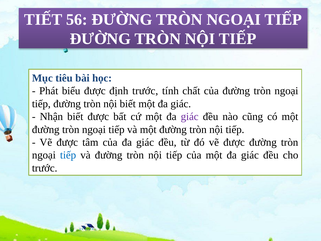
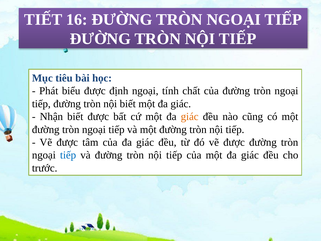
56: 56 -> 16 (77, 20)
định trước: trước -> ngoại (145, 91)
giác colour: purple -> orange (190, 117)
